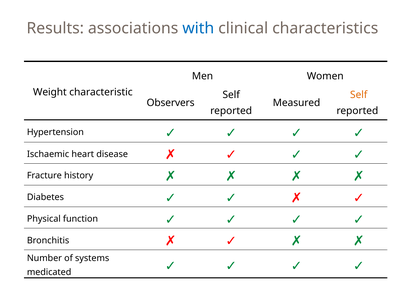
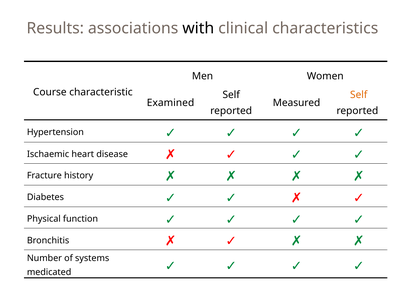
with colour: blue -> black (198, 28)
Weight: Weight -> Course (50, 92)
Observers: Observers -> Examined (171, 103)
